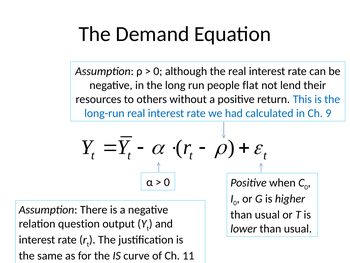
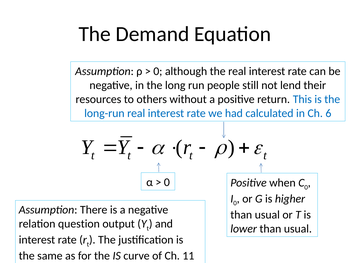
flat: flat -> still (251, 85)
9: 9 -> 6 (328, 113)
